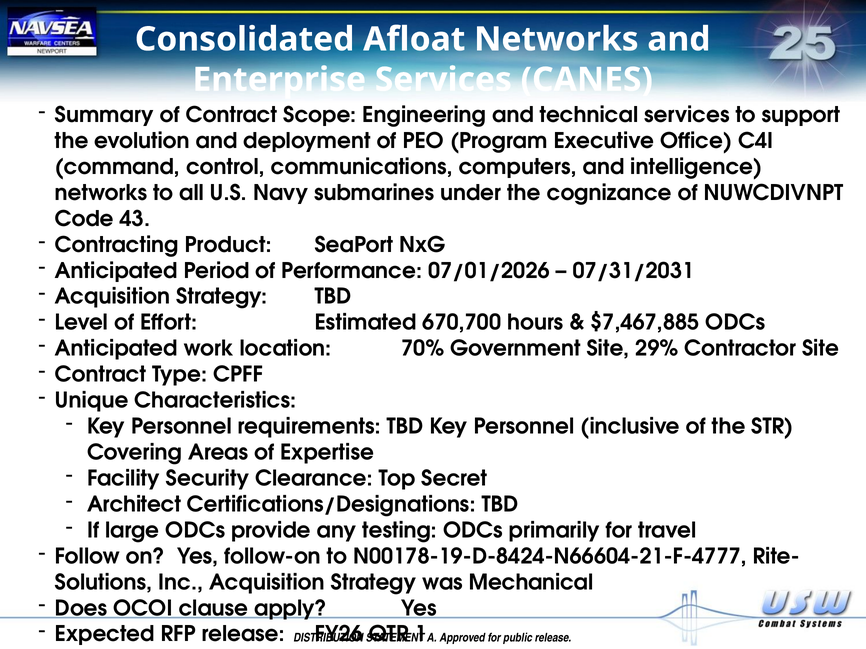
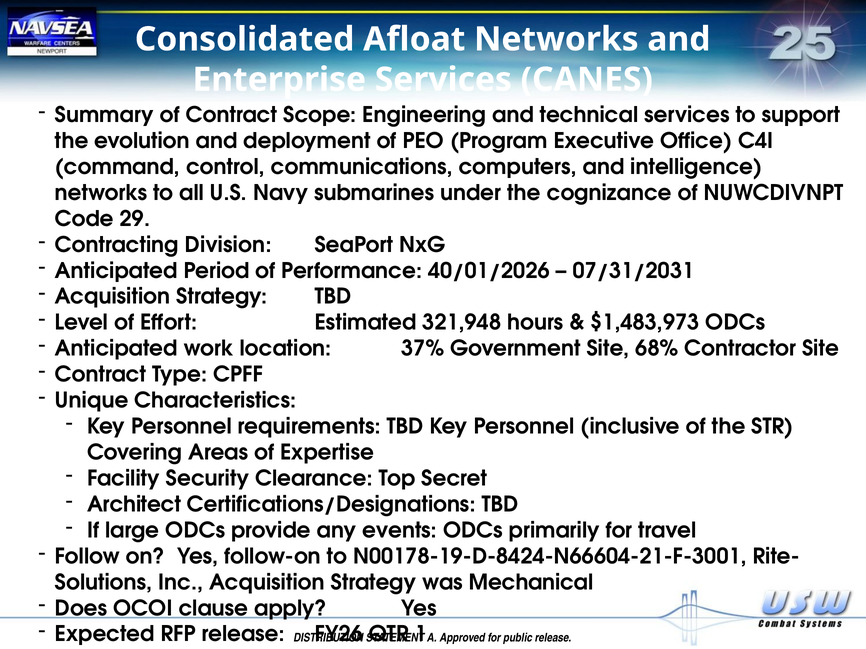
43: 43 -> 29 (135, 219)
Product: Product -> Division (228, 245)
07/01/2026: 07/01/2026 -> 40/01/2026 (489, 271)
670,700: 670,700 -> 321,948 (462, 323)
$7,467,885: $7,467,885 -> $1,483,973 (645, 323)
70%: 70% -> 37% (423, 349)
29%: 29% -> 68% (657, 349)
testing: testing -> events (400, 531)
N00178-19-D-8424-N66604-21-F-4777: N00178-19-D-8424-N66604-21-F-4777 -> N00178-19-D-8424-N66604-21-F-3001 (550, 557)
